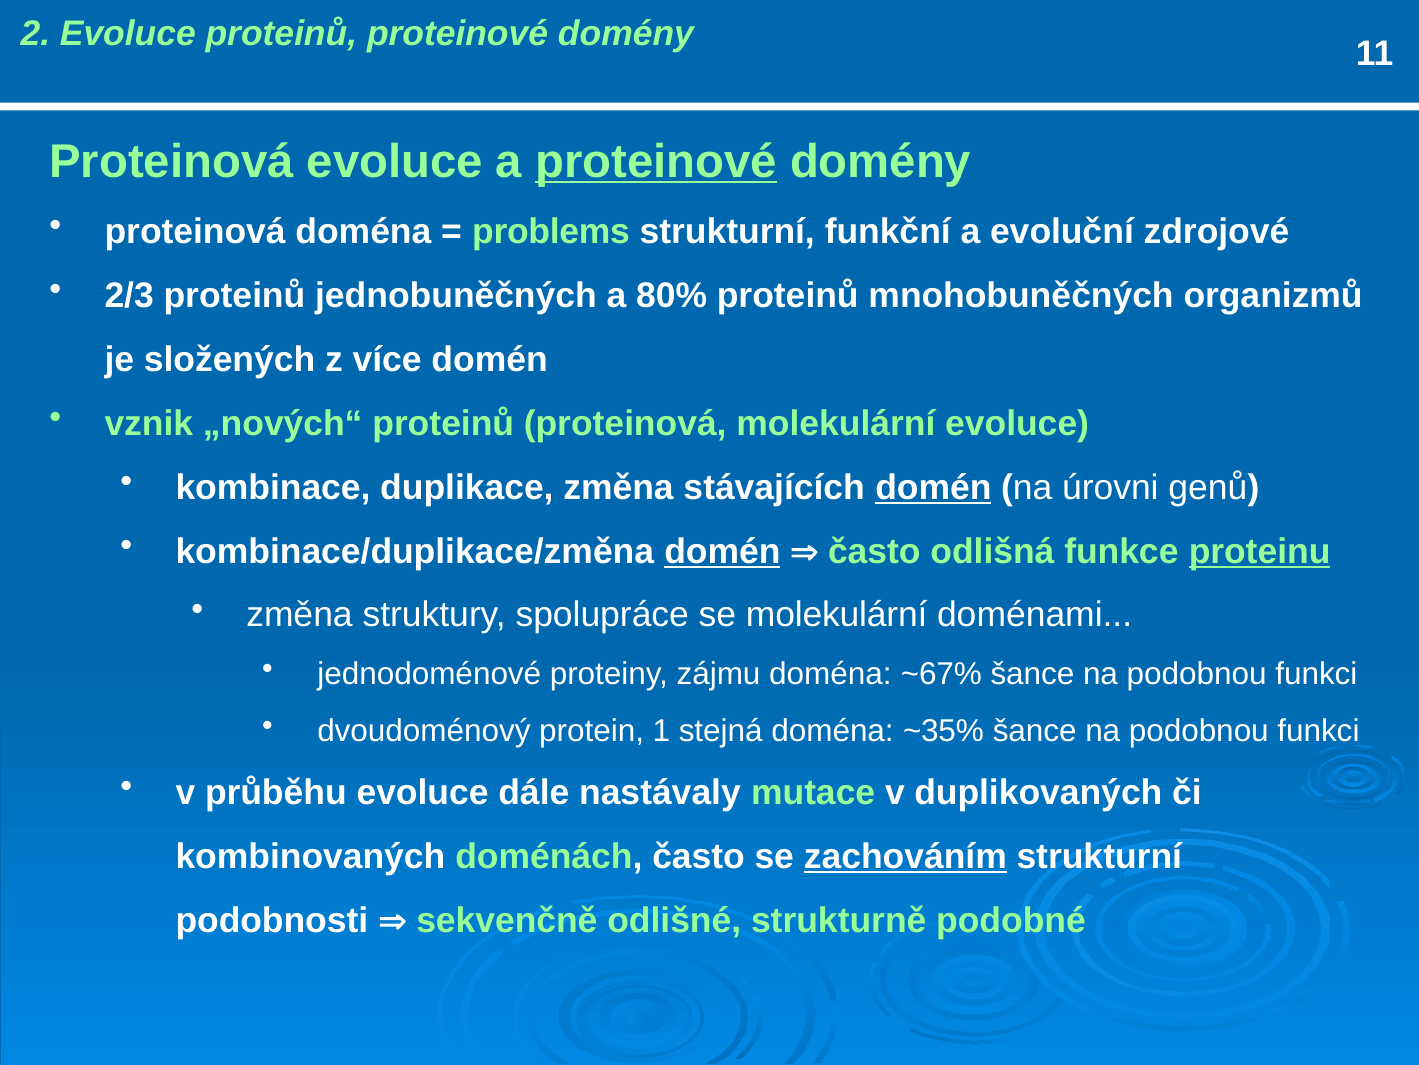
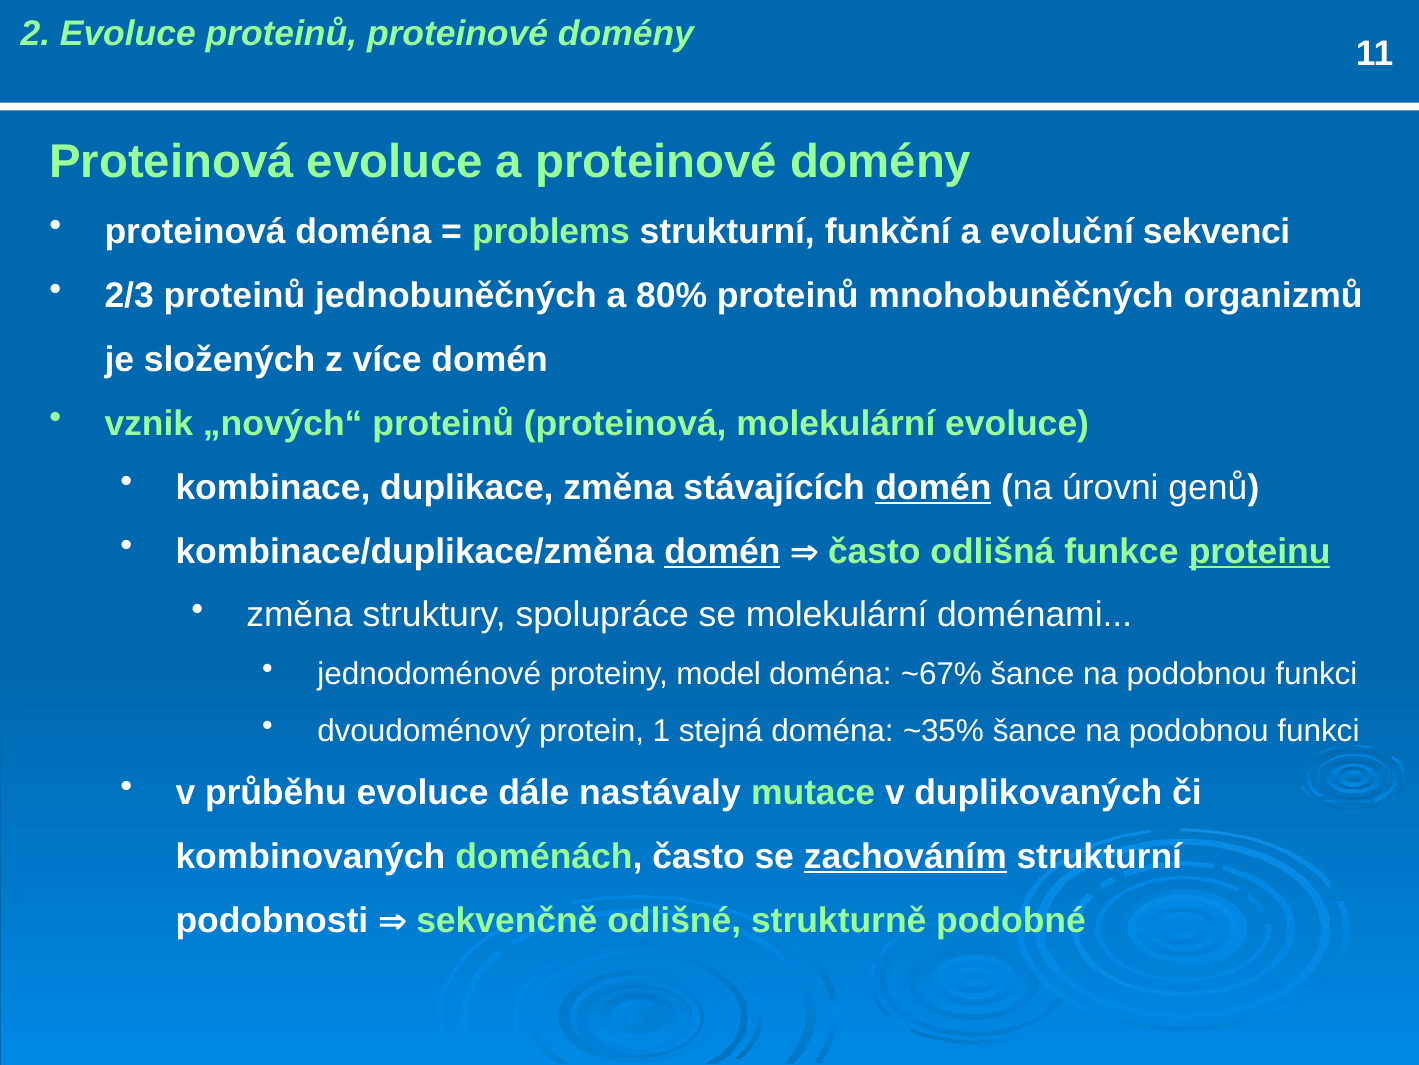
proteinové underline: present -> none (656, 162)
zdrojové: zdrojové -> sekvenci (1217, 232)
zájmu: zájmu -> model (719, 674)
